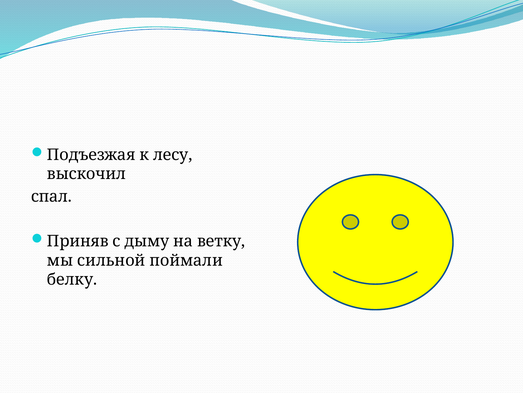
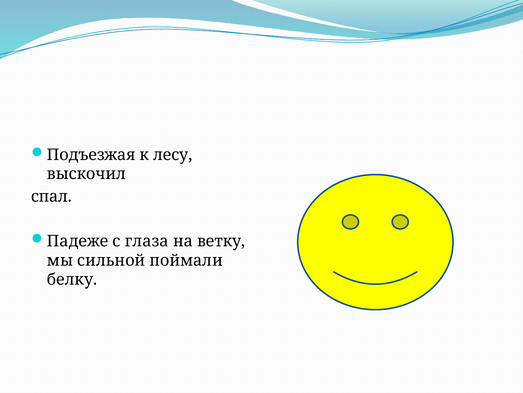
Приняв: Приняв -> Падеже (78, 241)
дыму: дыму -> глаза (147, 241)
